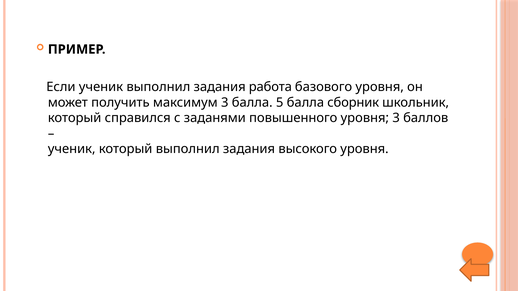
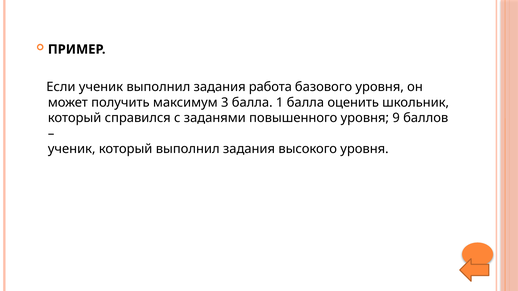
5: 5 -> 1 (280, 103)
сборник: сборник -> оценить (353, 103)
уровня 3: 3 -> 9 (396, 118)
